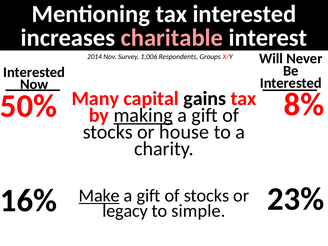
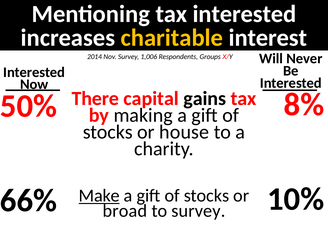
charitable colour: pink -> yellow (172, 38)
Many: Many -> There (95, 98)
making underline: present -> none (143, 115)
23%: 23% -> 10% (296, 199)
16%: 16% -> 66% (29, 201)
legacy: legacy -> broad (125, 211)
to simple: simple -> survey (198, 211)
